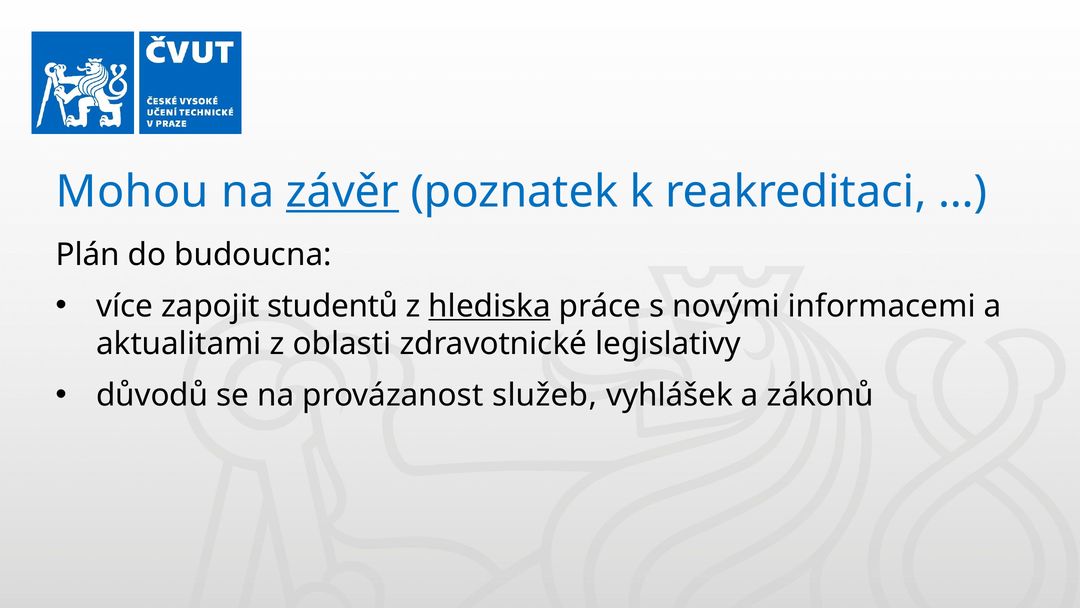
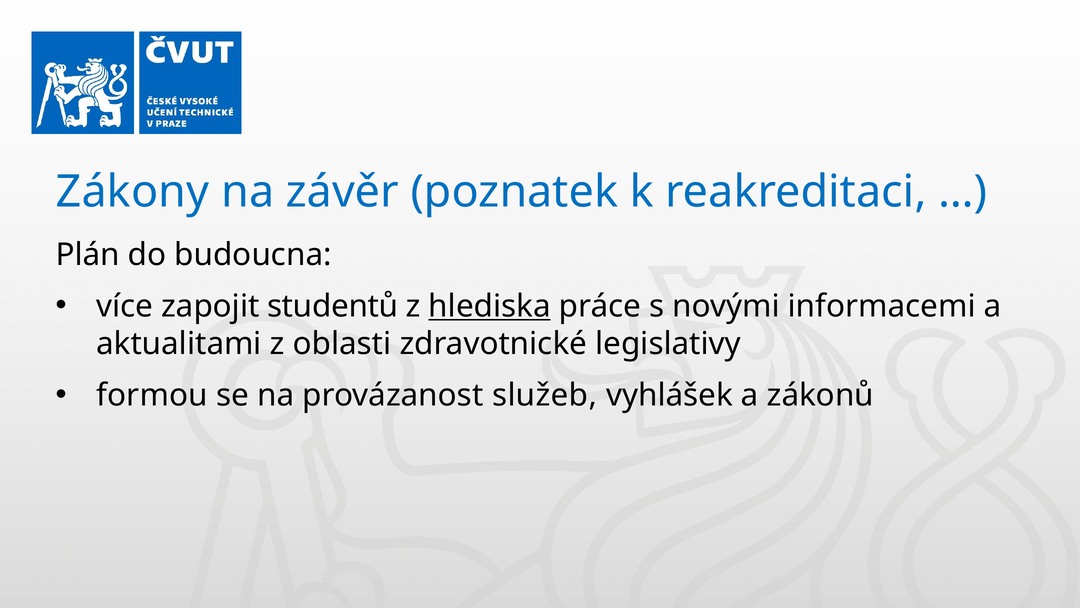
Mohou: Mohou -> Zákony (132, 192)
závěr underline: present -> none (342, 192)
důvodů: důvodů -> formou (152, 395)
